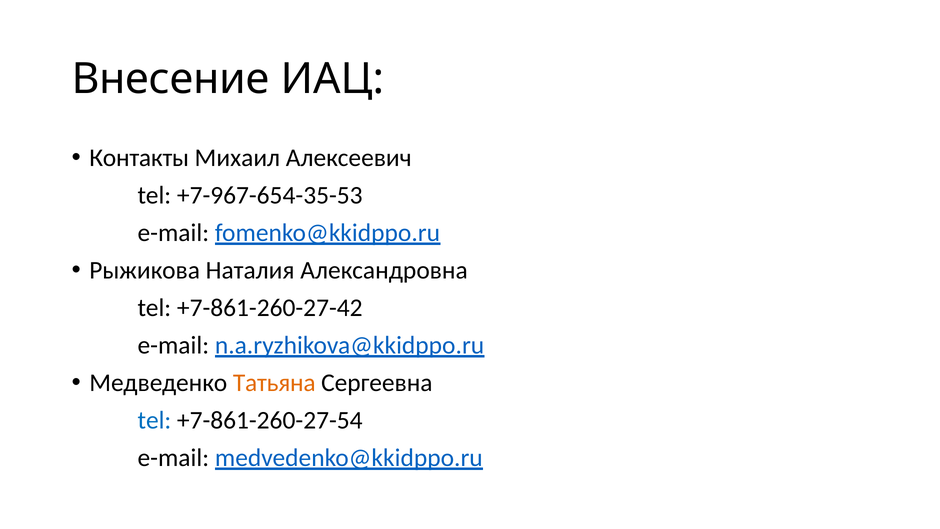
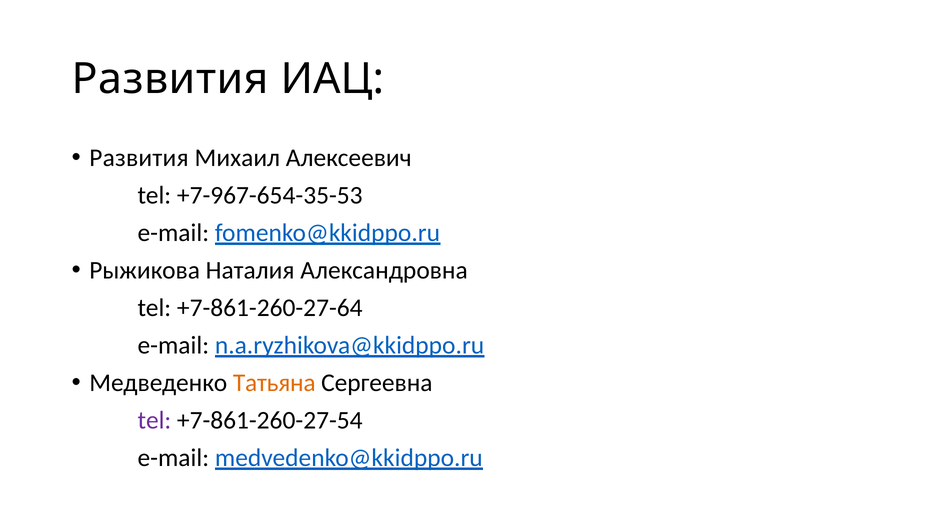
Внесение: Внесение -> Развития (170, 79)
Контакты: Контакты -> Развития (139, 158)
+7-861-260-27-42: +7-861-260-27-42 -> +7-861-260-27-64 (270, 308)
tel colour: blue -> purple (154, 420)
